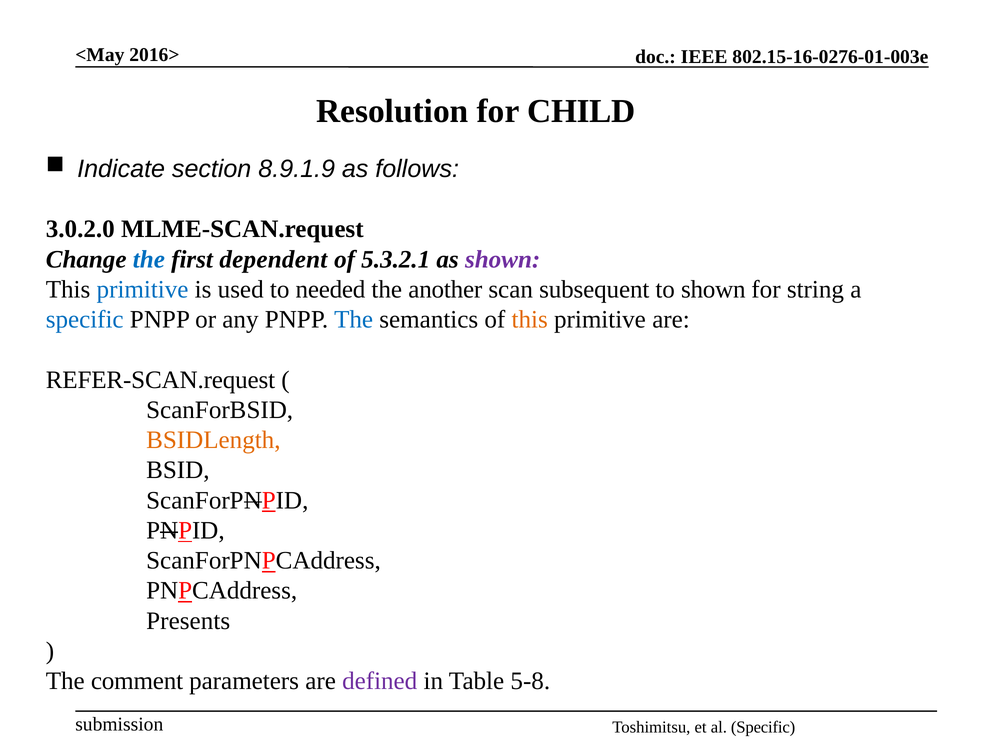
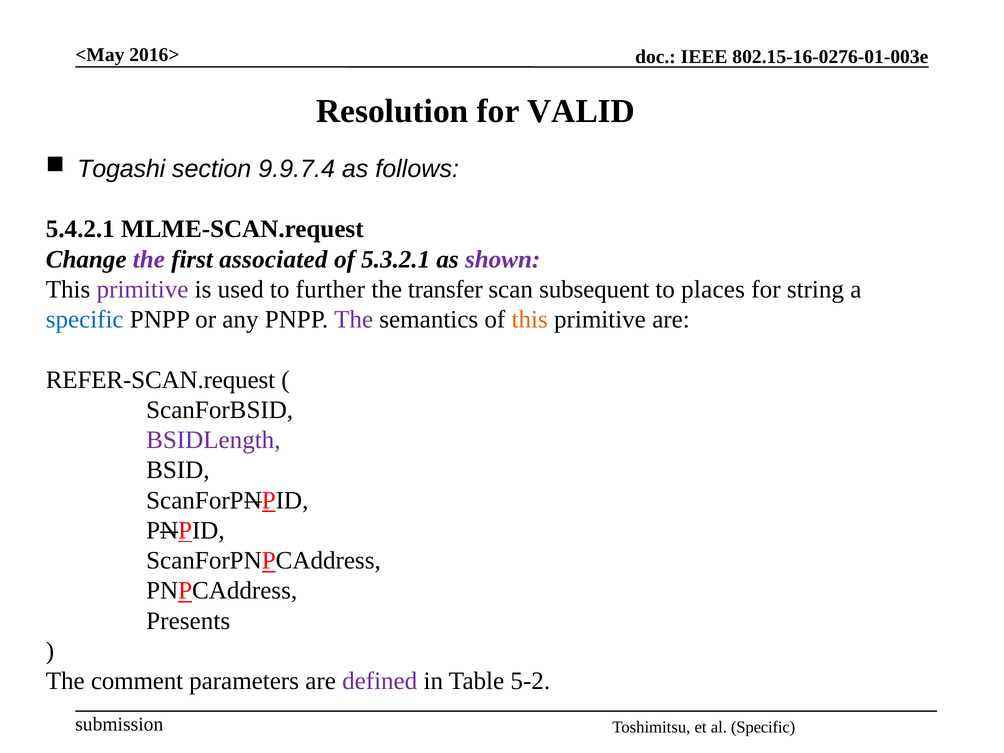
CHILD: CHILD -> VALID (581, 111)
Indicate: Indicate -> Togashi (121, 169)
8.9.1.9: 8.9.1.9 -> 9.9.7.4 (297, 169)
3.0.2.0: 3.0.2.0 -> 5.4.2.1 (80, 229)
the colour: blue -> purple (149, 259)
dependent: dependent -> associated (273, 259)
primitive colour: blue -> purple (143, 289)
needed: needed -> further (330, 289)
another: another -> transfer (445, 289)
to shown: shown -> places (713, 289)
The colour: blue -> purple (354, 320)
BSIDLength colour: orange -> purple (213, 440)
5-8: 5-8 -> 5-2 (530, 681)
